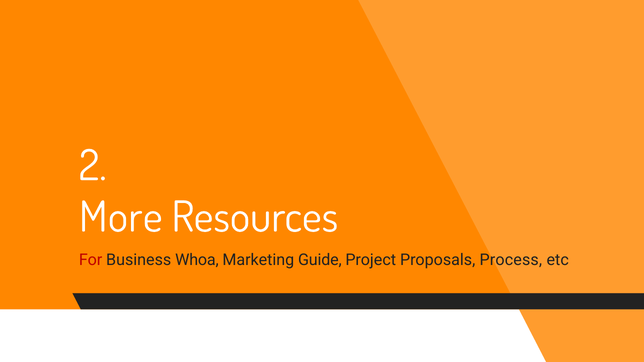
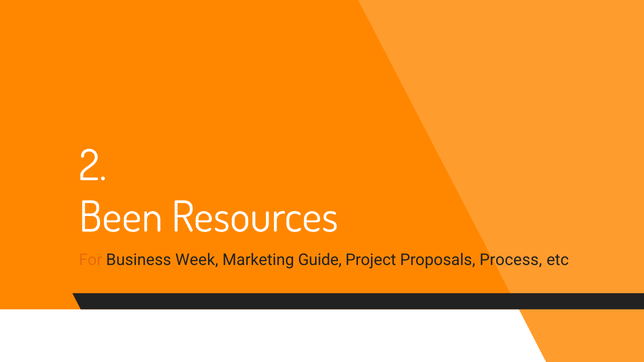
More: More -> Been (121, 218)
For colour: red -> orange (91, 260)
Whoa: Whoa -> Week (197, 260)
